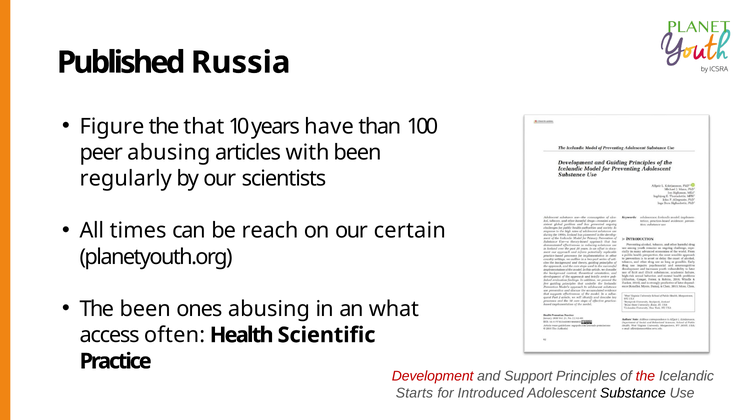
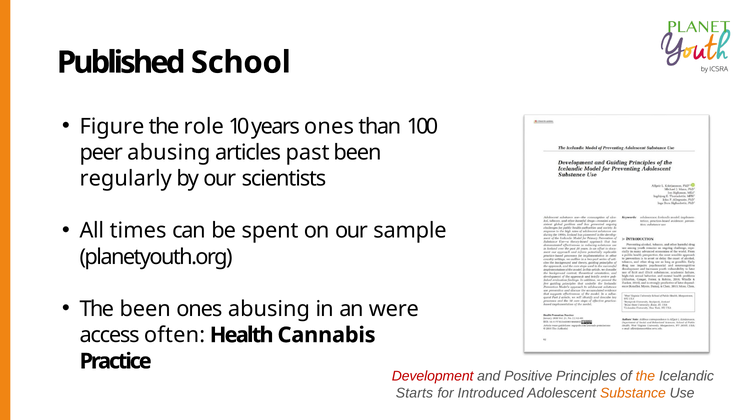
Russia: Russia -> School (241, 62)
that: that -> role (204, 127)
years have: have -> ones (329, 127)
with: with -> past (308, 153)
reach: reach -> spent (270, 231)
certain: certain -> sample (410, 231)
what: what -> were (394, 309)
Scientific: Scientific -> Cannabis (327, 335)
Support: Support -> Positive (528, 376)
the colour: red -> orange (645, 376)
Substance colour: black -> orange (633, 393)
